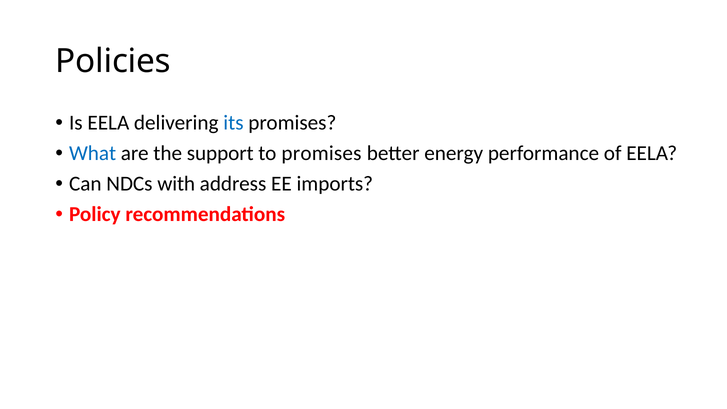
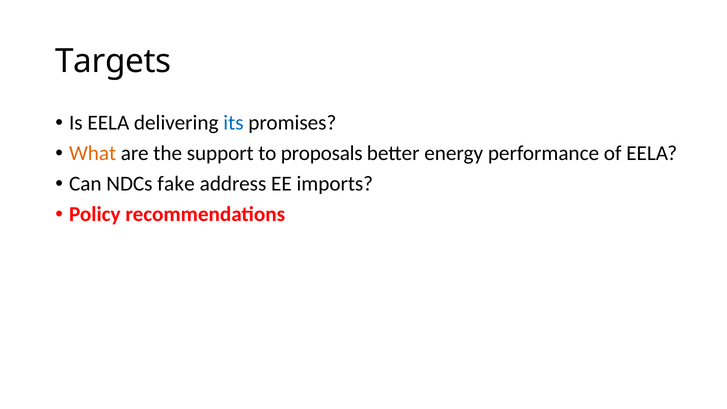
Policies: Policies -> Targets (113, 61)
What colour: blue -> orange (93, 153)
to promises: promises -> proposals (322, 153)
with: with -> fake (176, 184)
